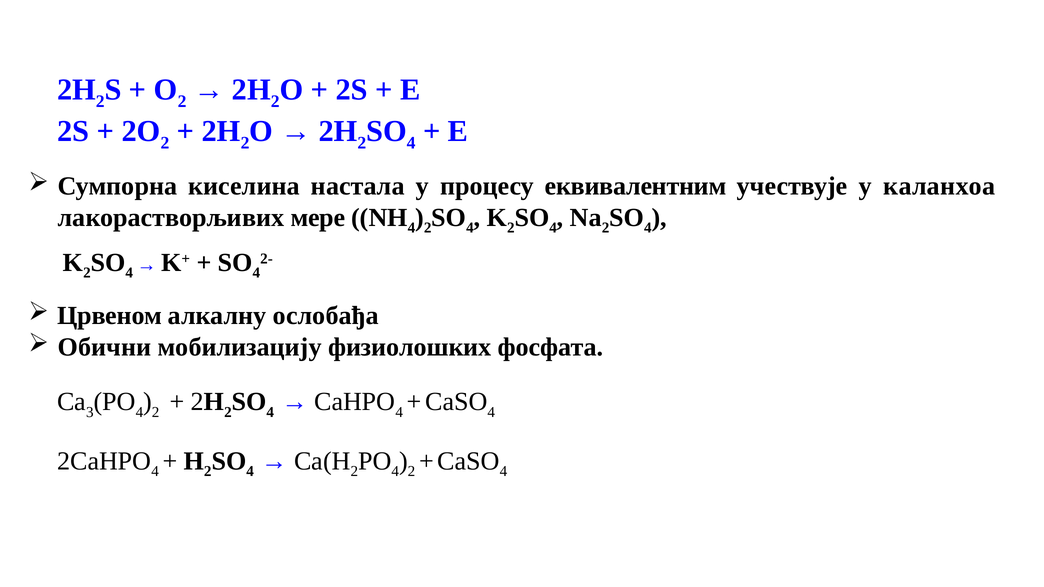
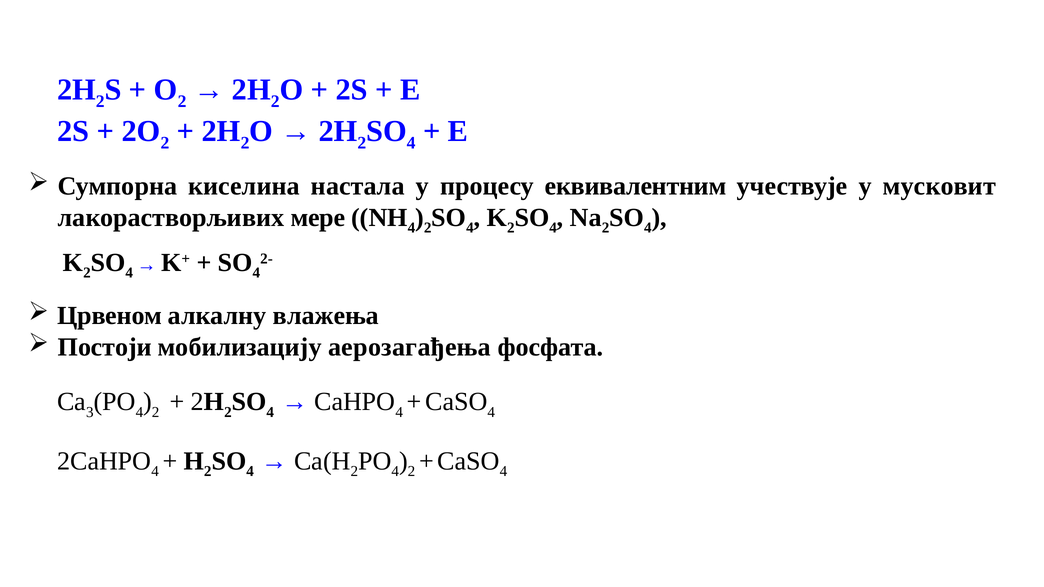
каланхоа: каланхоа -> мусковит (939, 186)
ослобађа: ослобађа -> влажења (326, 316)
Обични: Обични -> Постоји (105, 347)
физиолошких: физиолошких -> аерозагађења (410, 347)
